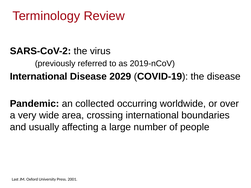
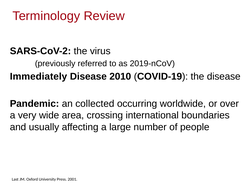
International: International -> Immediately (38, 77)
2029: 2029 -> 2010 (120, 77)
